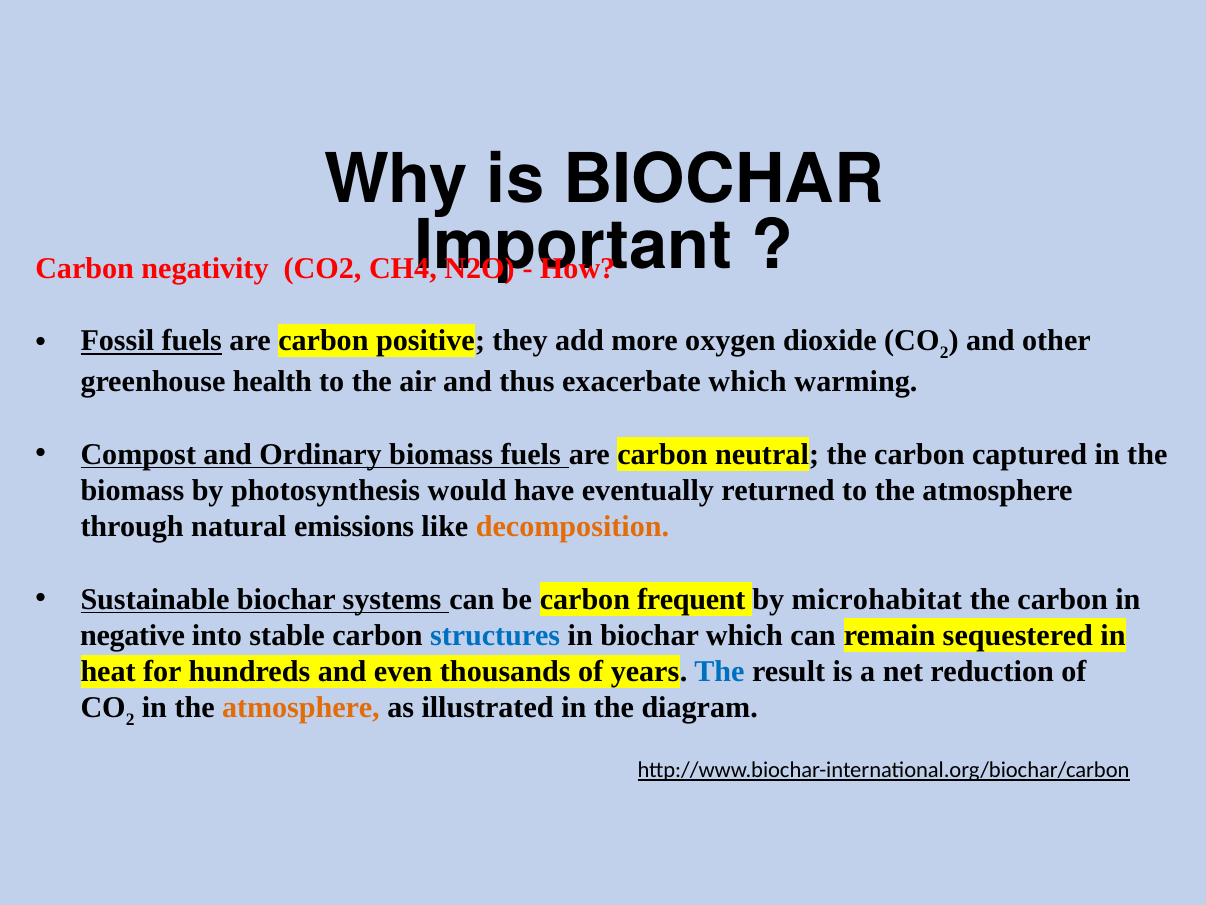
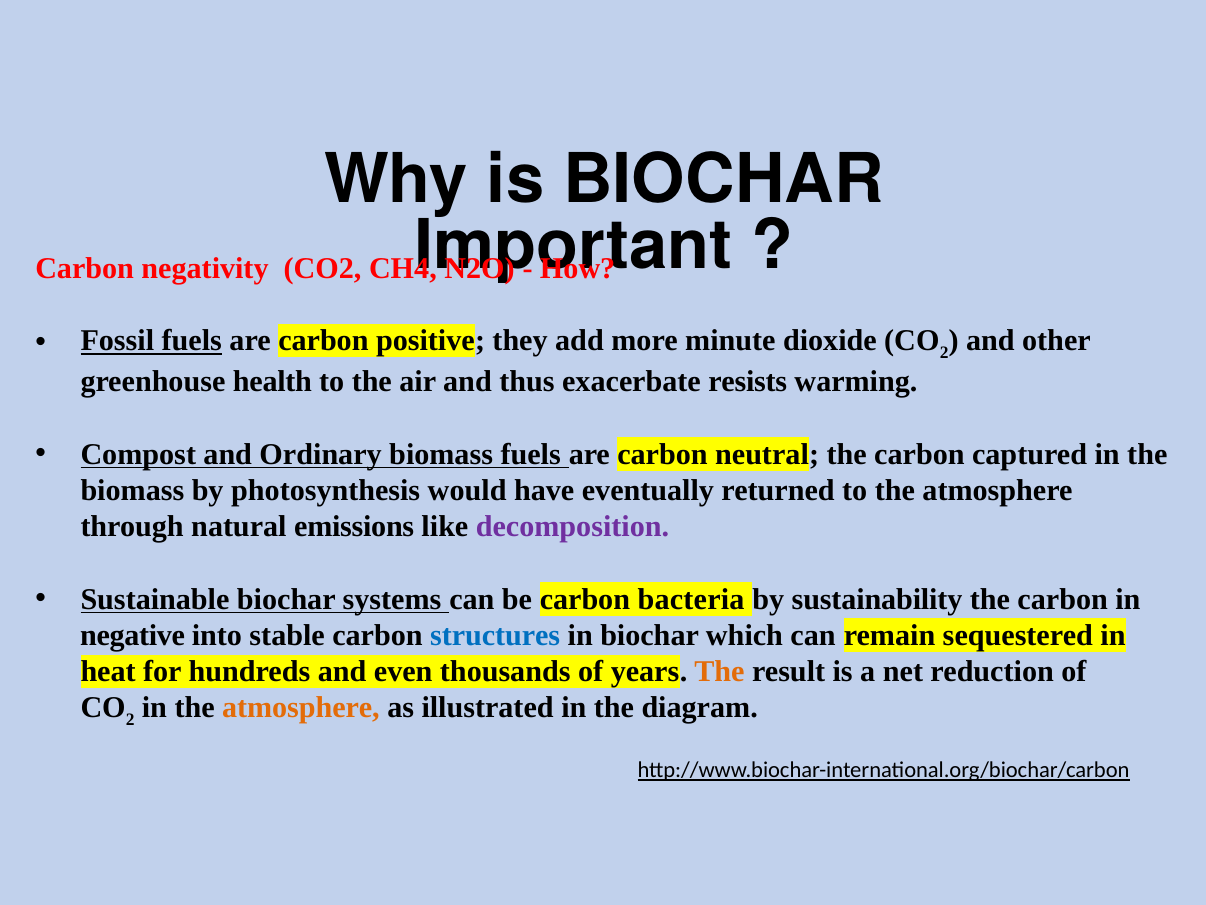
oxygen: oxygen -> minute (730, 341)
exacerbate which: which -> resists (748, 382)
decomposition colour: orange -> purple (572, 526)
frequent: frequent -> bacteria (691, 599)
microhabitat: microhabitat -> sustainability (877, 599)
The colour: blue -> orange (719, 671)
